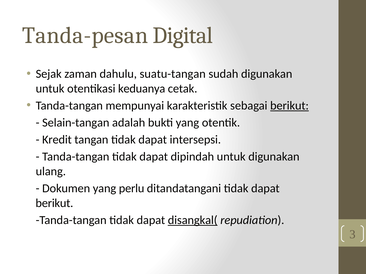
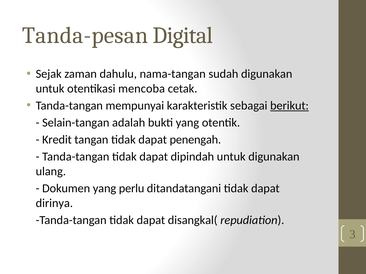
suatu-tangan: suatu-tangan -> nama-tangan (173, 74)
keduanya: keduanya -> mencoba (142, 89)
intersepsi: intersepsi -> penengah (195, 140)
berikut: berikut -> dirinya (54, 203)
disangkal( underline: present -> none (193, 220)
